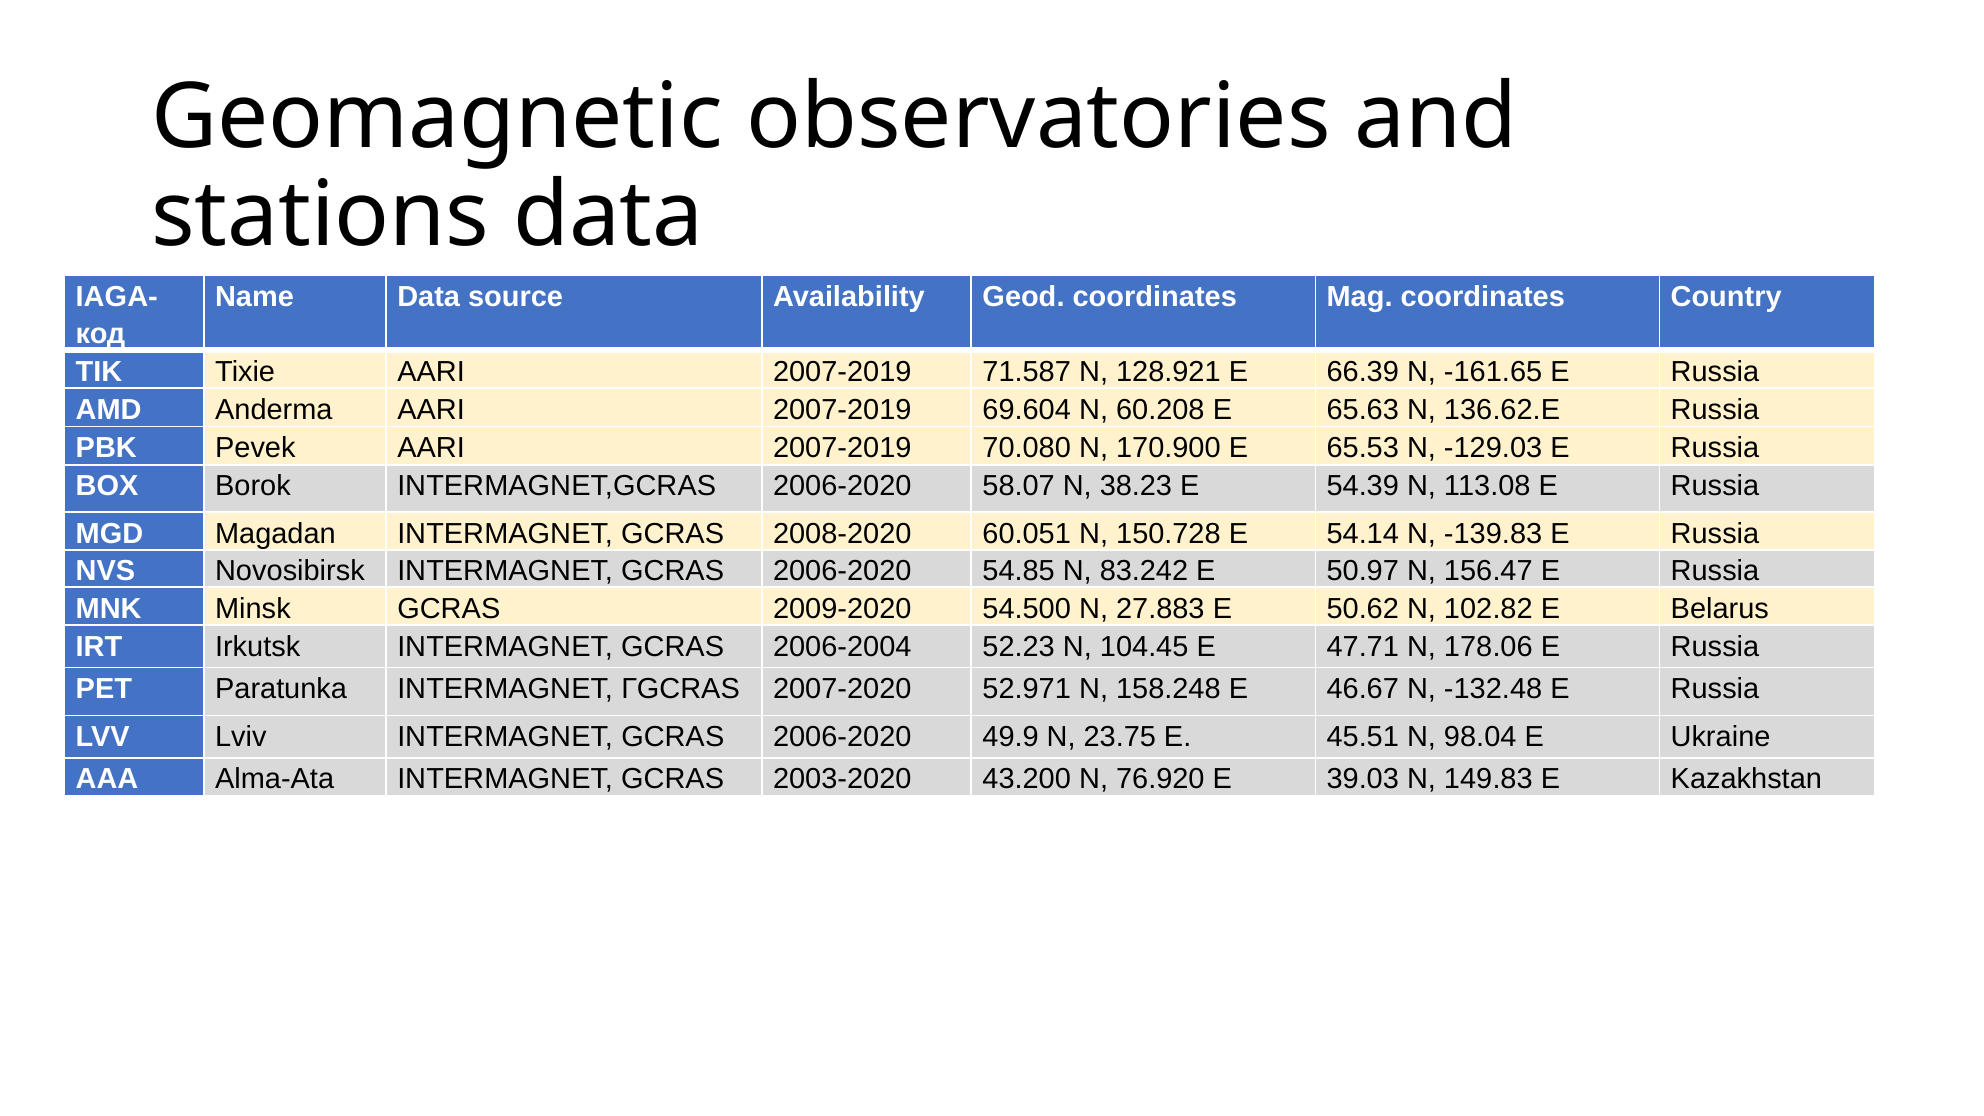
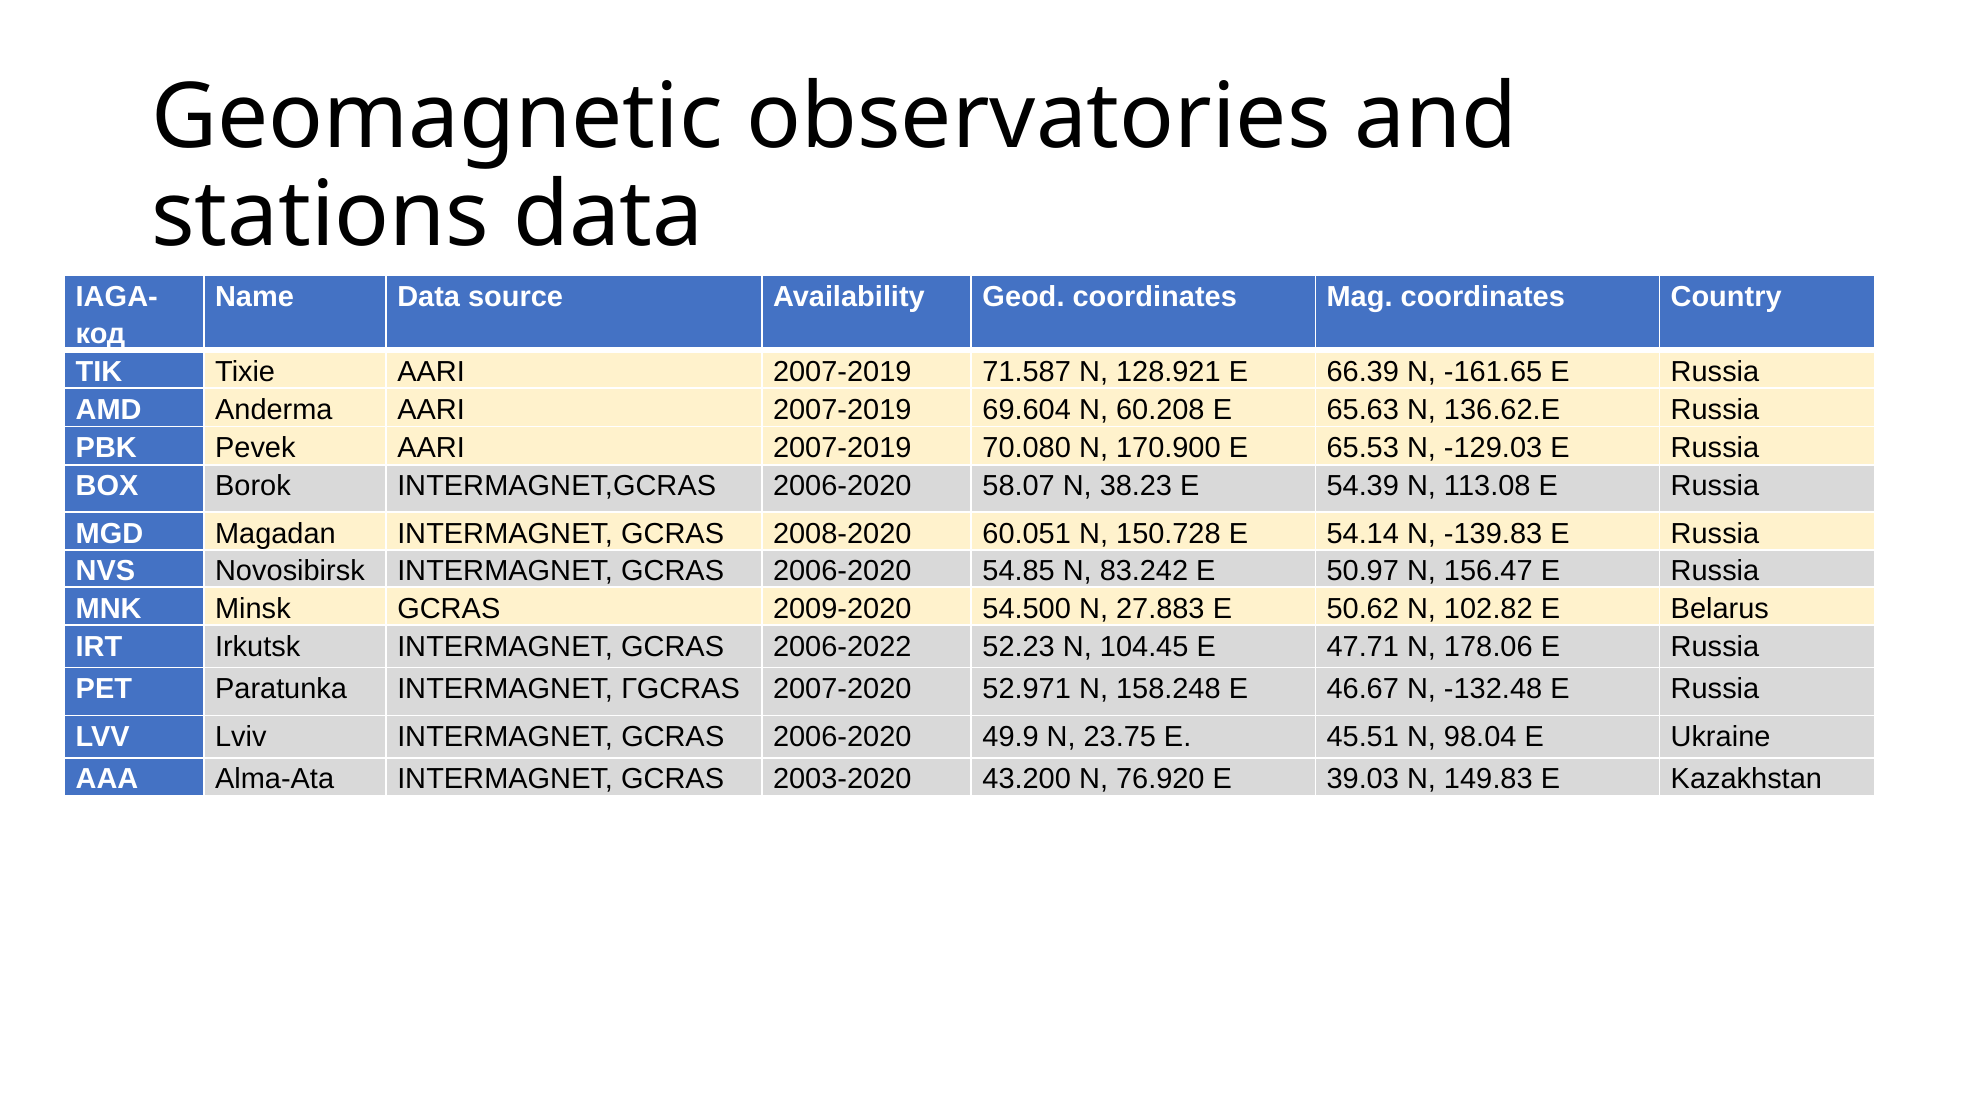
2006-2004: 2006-2004 -> 2006-2022 (842, 647)
